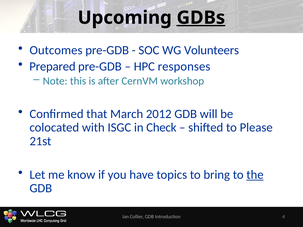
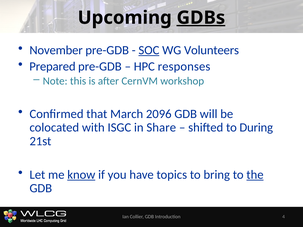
Outcomes: Outcomes -> November (56, 50)
SOC underline: none -> present (149, 50)
2012: 2012 -> 2096 (159, 114)
Check: Check -> Share (161, 128)
Please: Please -> During (256, 128)
know underline: none -> present (81, 175)
